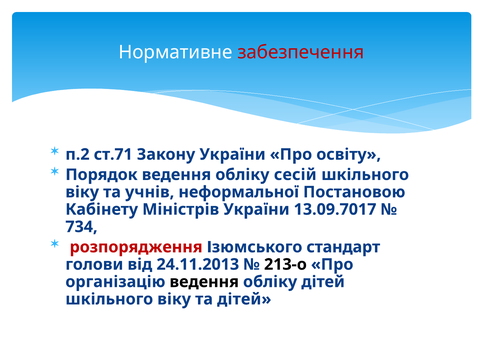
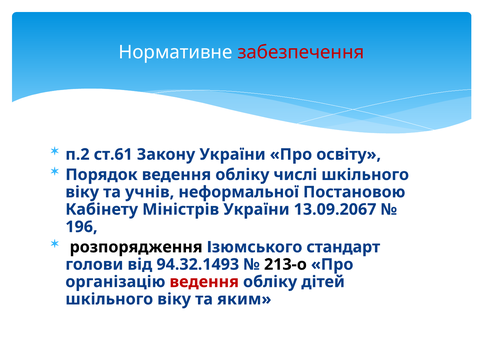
ст.71: ст.71 -> ст.61 (113, 155)
сесій: сесій -> числі (295, 175)
13.09.7017: 13.09.7017 -> 13.09.2067 (335, 210)
734: 734 -> 196 (81, 227)
розпорядження colour: red -> black (136, 247)
24.11.2013: 24.11.2013 -> 94.32.1493 (198, 265)
ведення colour: black -> red (204, 282)
та дітей: дітей -> яким (244, 299)
